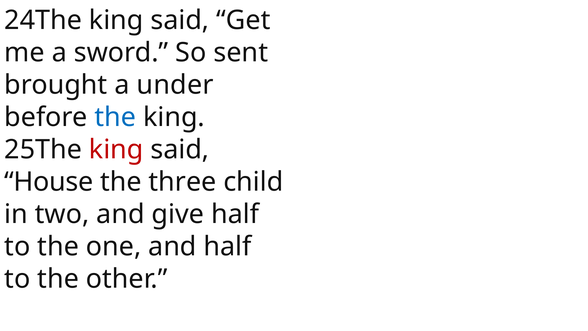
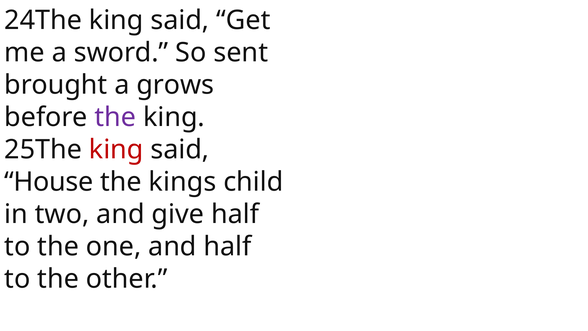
under: under -> grows (175, 85)
the colour: blue -> purple (115, 117)
three: three -> kings (182, 182)
